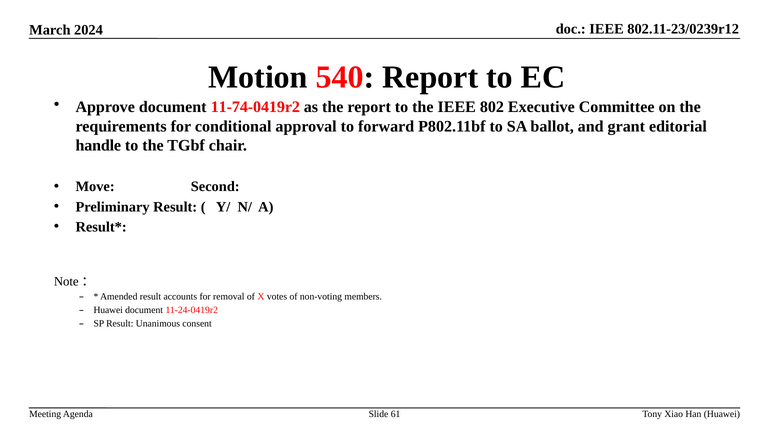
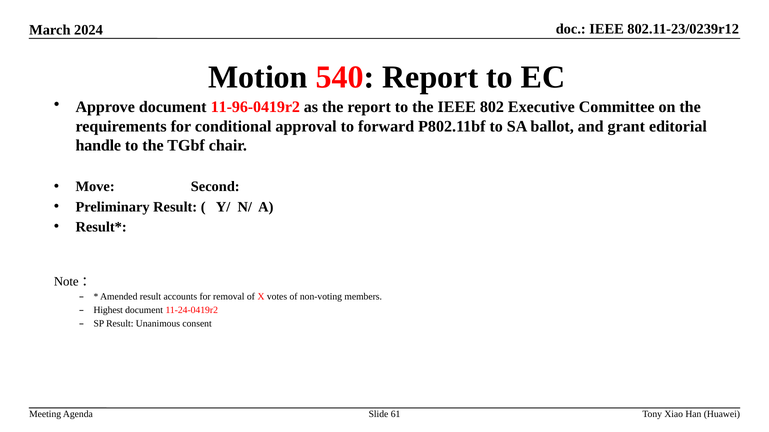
11-74-0419r2: 11-74-0419r2 -> 11-96-0419r2 (255, 107)
Huawei: Huawei -> Highest (108, 311)
